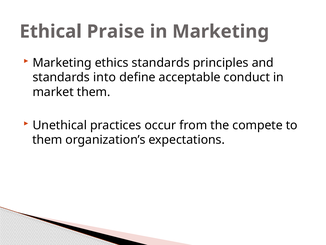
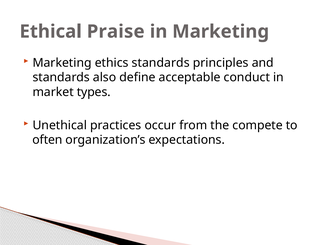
into: into -> also (105, 77)
market them: them -> types (94, 92)
them: them -> often (47, 140)
